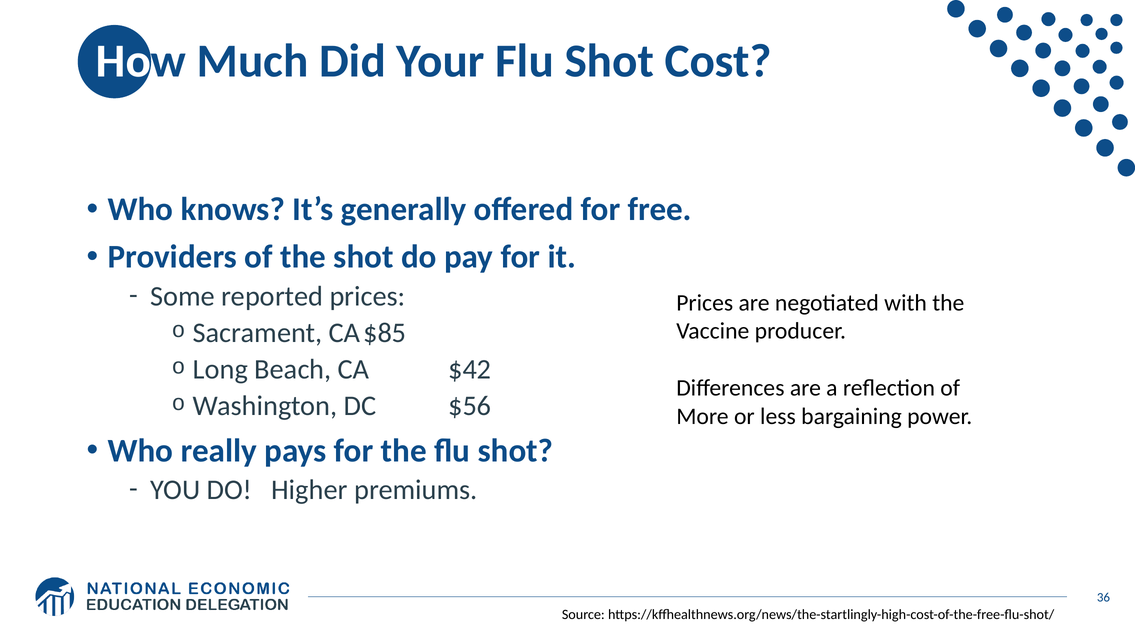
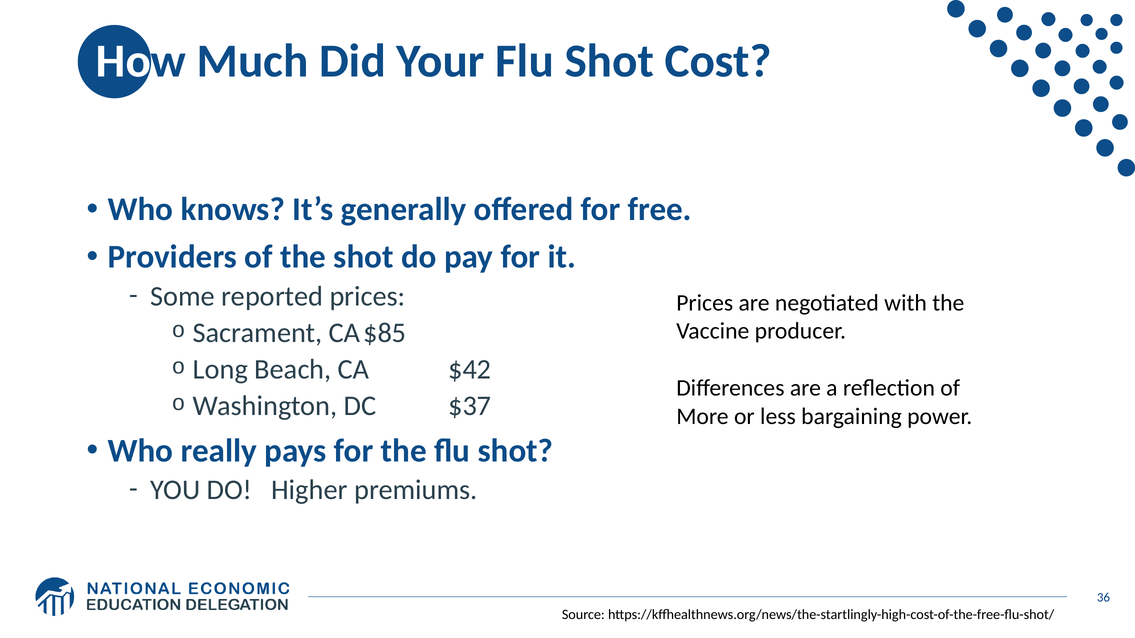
$56: $56 -> $37 (470, 406)
